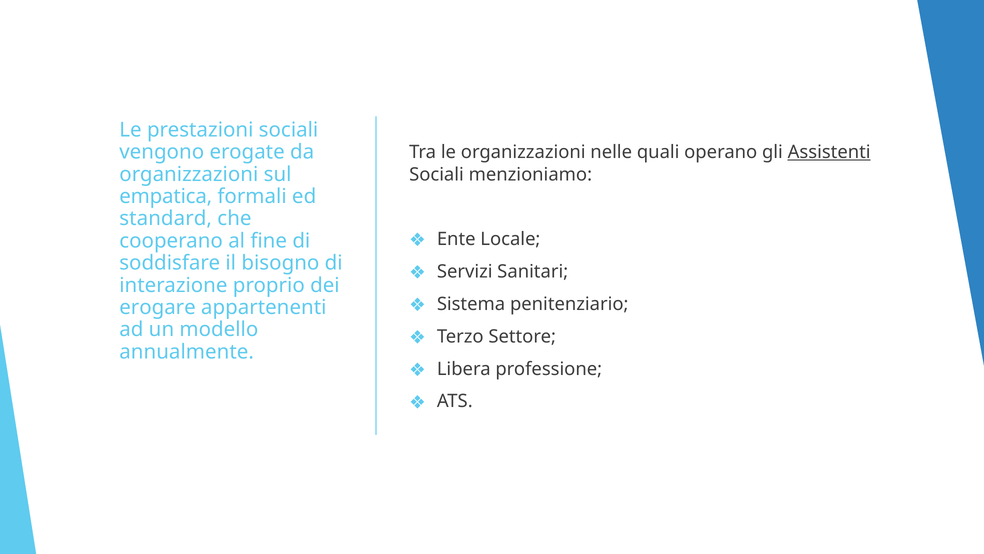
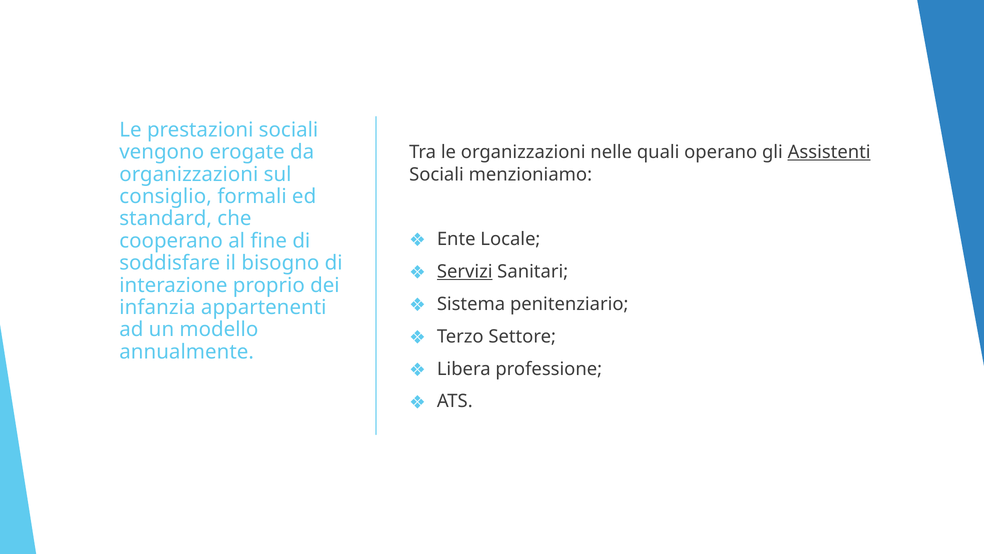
empatica: empatica -> consiglio (166, 196)
Servizi underline: none -> present (465, 271)
erogare: erogare -> infanzia (157, 307)
